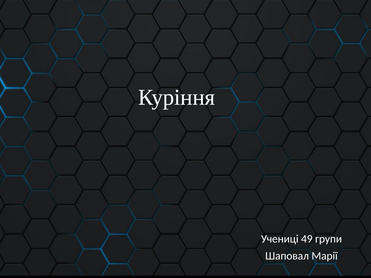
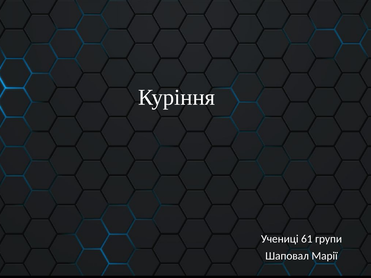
49: 49 -> 61 (307, 239)
